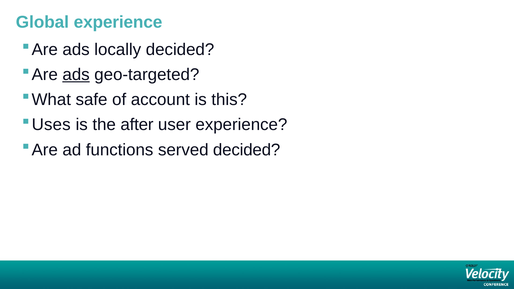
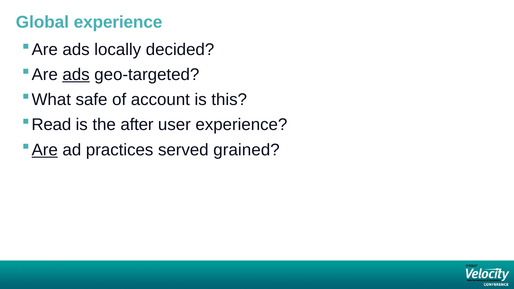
Uses: Uses -> Read (51, 125)
Are underline: none -> present (45, 150)
functions: functions -> practices (120, 150)
served decided: decided -> grained (246, 150)
